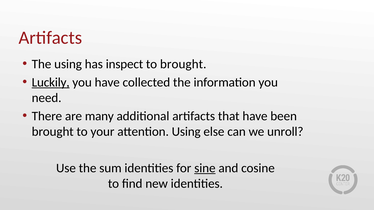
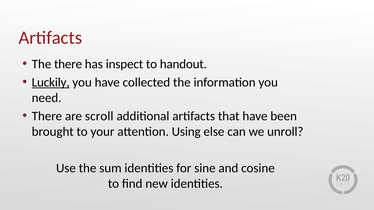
The using: using -> there (68, 64)
to brought: brought -> handout (183, 64)
many: many -> scroll (99, 116)
sine underline: present -> none (205, 168)
